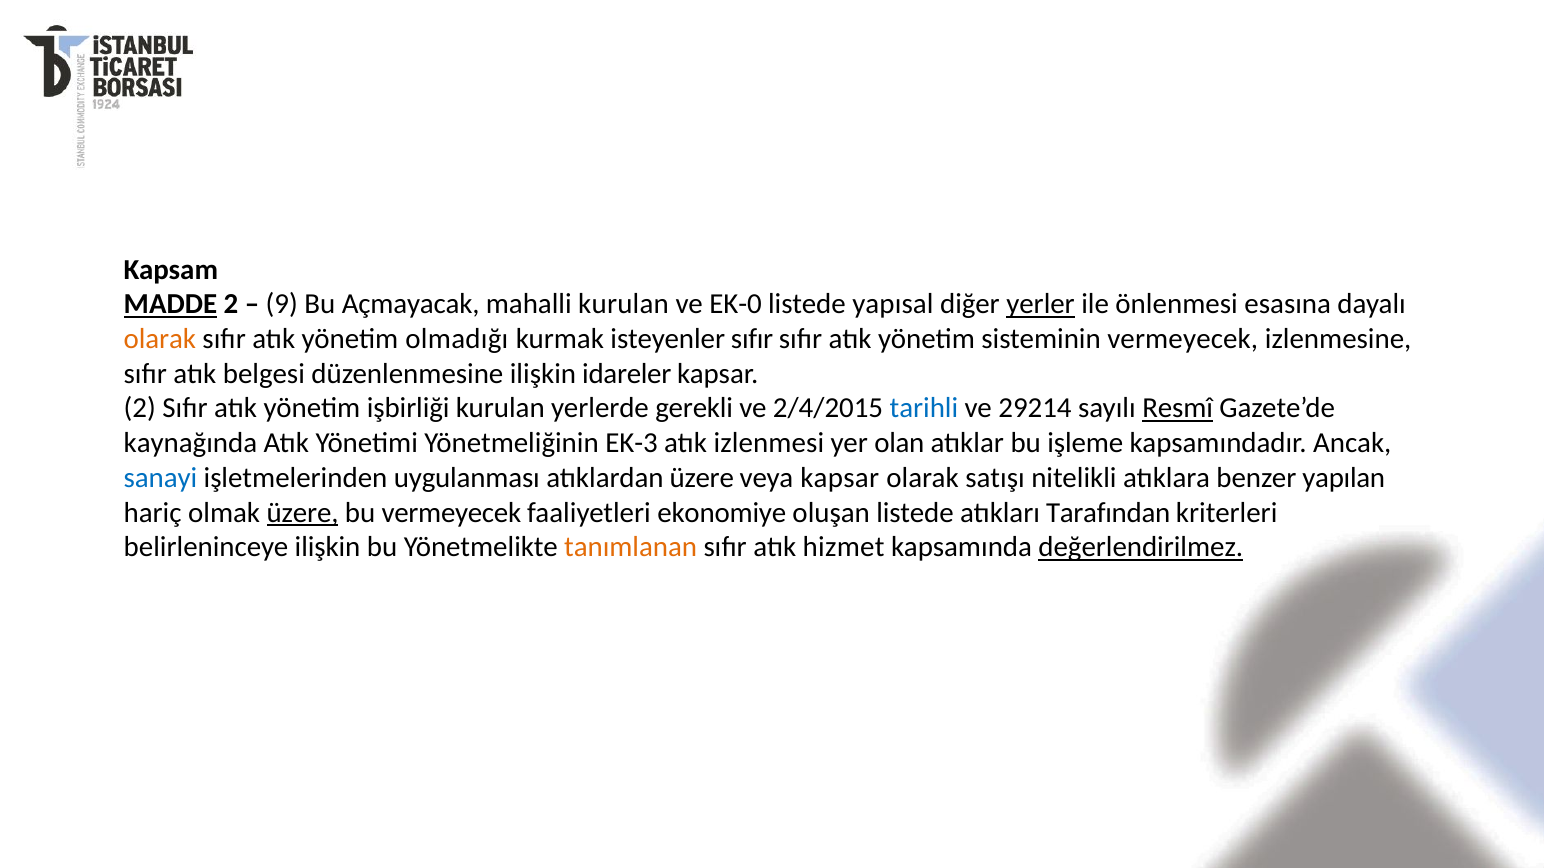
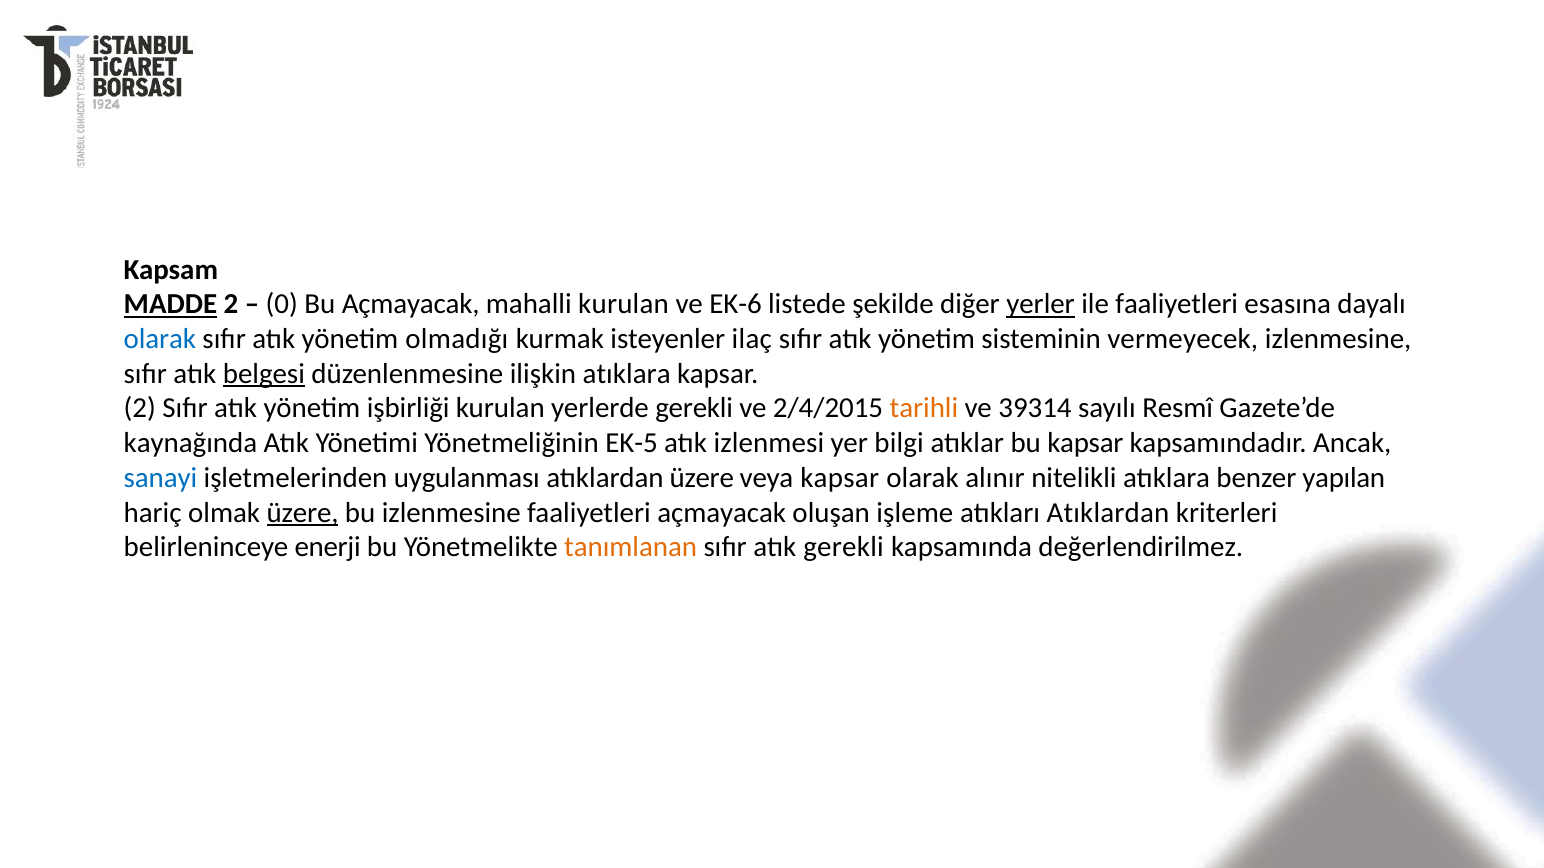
9: 9 -> 0 (282, 304)
EK-0: EK-0 -> EK-6 (736, 304)
yapısal: yapısal -> şekilde (893, 304)
ile önlenmesi: önlenmesi -> faaliyetleri (1177, 304)
olarak colour: orange -> blue (160, 339)
isteyenler sıfır: sıfır -> ilaç (752, 339)
belgesi underline: none -> present (264, 374)
ilişkin idareler: idareler -> atıklara (627, 374)
tarihli colour: blue -> orange (924, 409)
29214: 29214 -> 39314 (1035, 409)
Resmî underline: present -> none (1178, 409)
EK-3: EK-3 -> EK-5 (631, 443)
olan: olan -> bilgi (899, 443)
bu işleme: işleme -> kapsar (1085, 443)
satışı: satışı -> alınır (995, 478)
bu vermeyecek: vermeyecek -> izlenmesine (451, 513)
faaliyetleri ekonomiye: ekonomiye -> açmayacak (722, 513)
oluşan listede: listede -> işleme (915, 513)
atıkları Tarafından: Tarafından -> Atıklardan (1108, 513)
belirleninceye ilişkin: ilişkin -> enerji (328, 548)
atık hizmet: hizmet -> gerekli (844, 548)
değerlendirilmez underline: present -> none (1141, 548)
